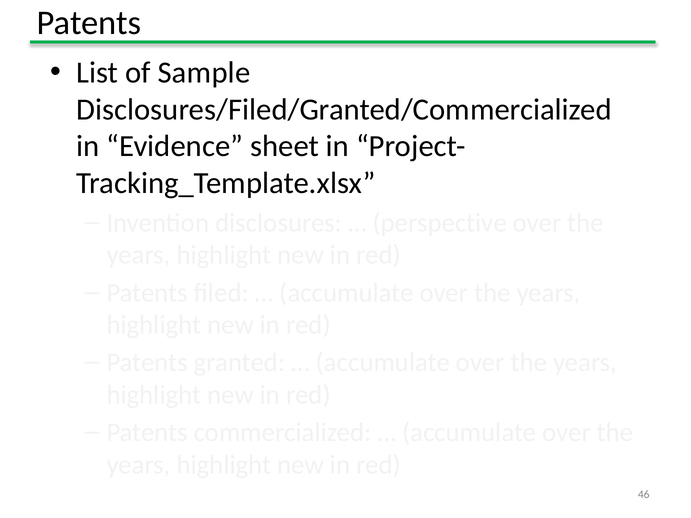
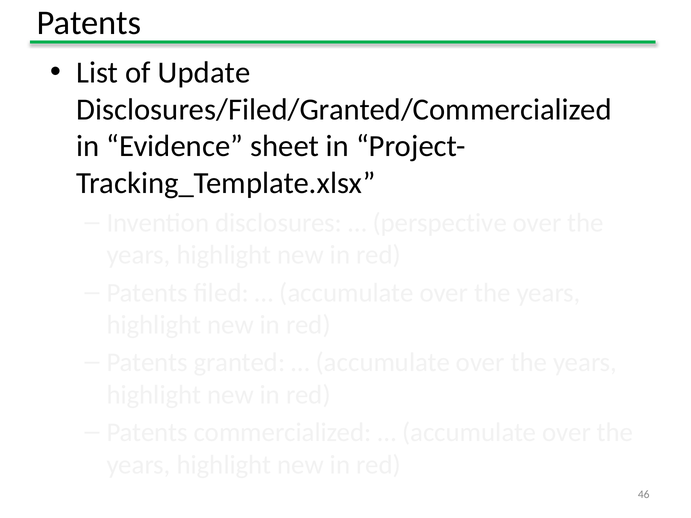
Sample: Sample -> Update (204, 73)
